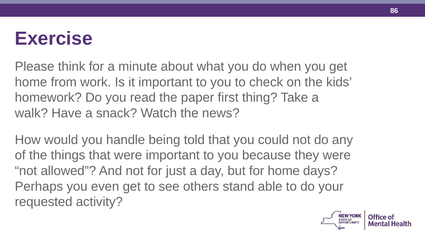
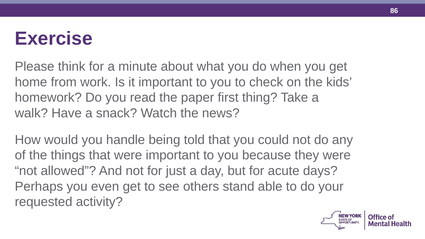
for home: home -> acute (284, 171)
